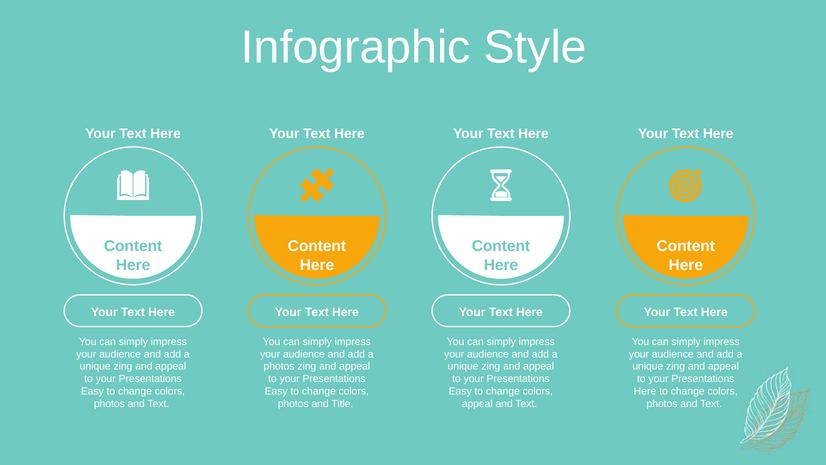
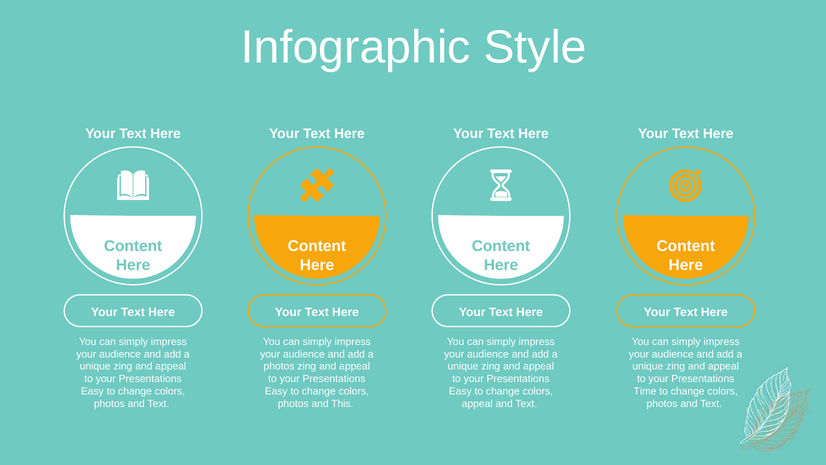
Here: Here -> Time (645, 391)
Title: Title -> This (342, 403)
